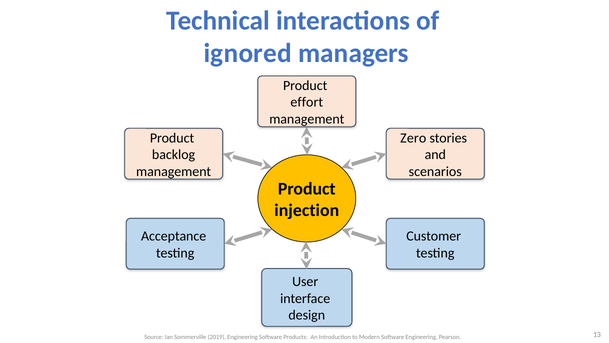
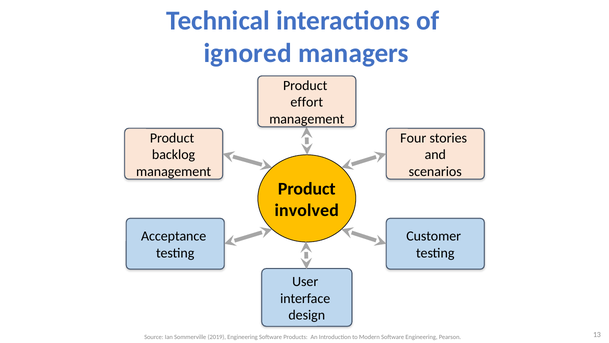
Zero: Zero -> Four (413, 138)
injection: injection -> involved (307, 210)
